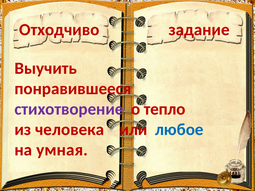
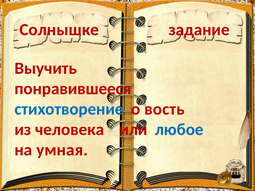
Отходчиво: Отходчиво -> Солнышке (59, 30)
стихотворение colour: purple -> blue (69, 109)
тепло: тепло -> вость (165, 109)
